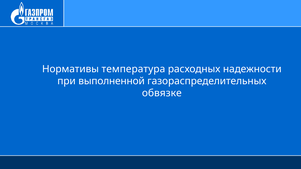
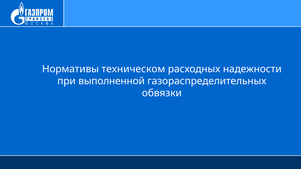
температура: температура -> техническом (133, 69)
обвязке: обвязке -> обвязки (162, 93)
